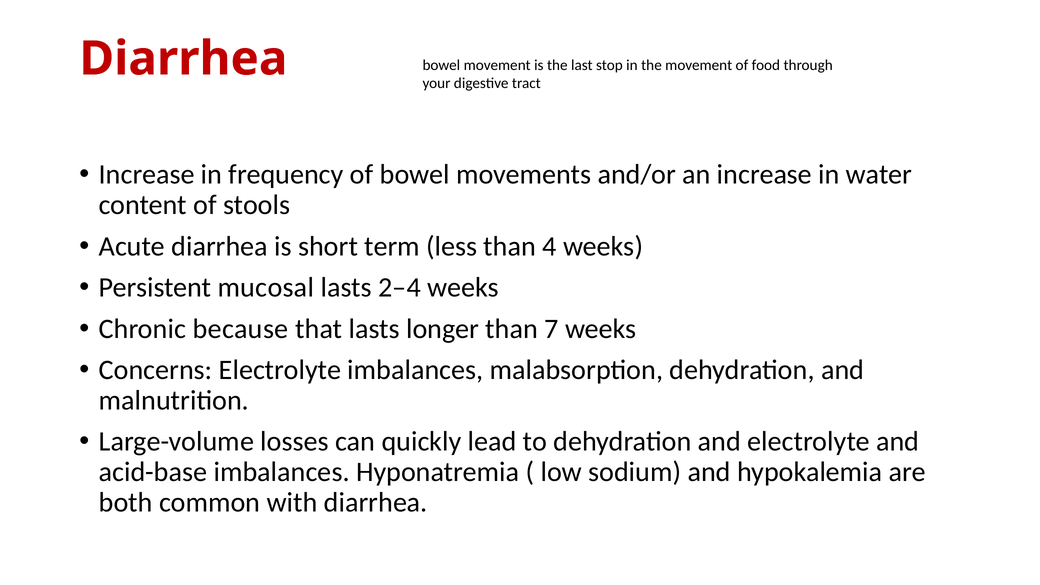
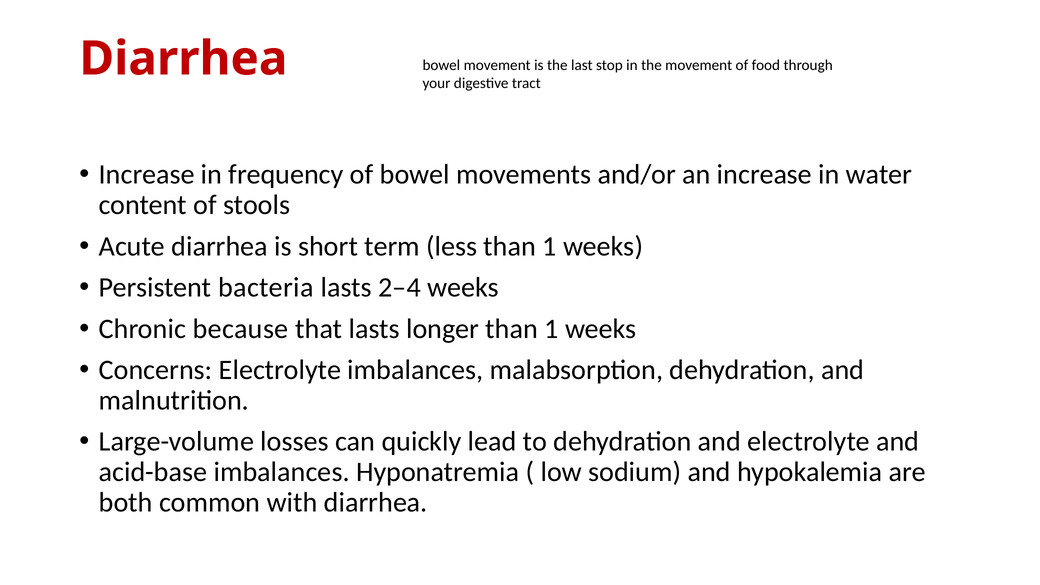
less than 4: 4 -> 1 (550, 246)
mucosal: mucosal -> bacteria (266, 288)
longer than 7: 7 -> 1 (552, 329)
